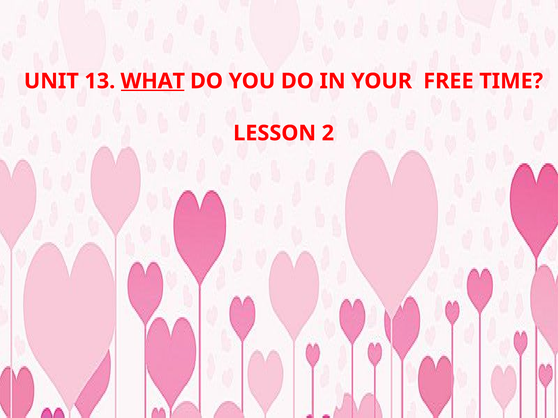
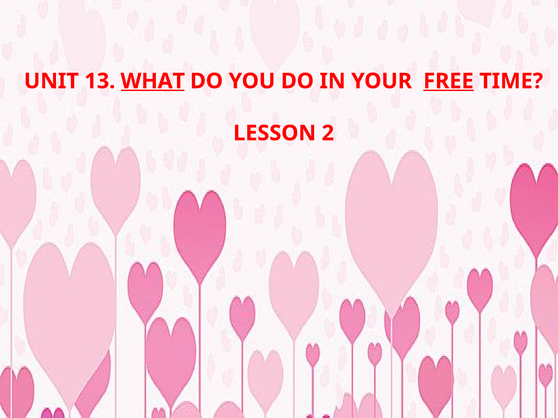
FREE underline: none -> present (448, 81)
